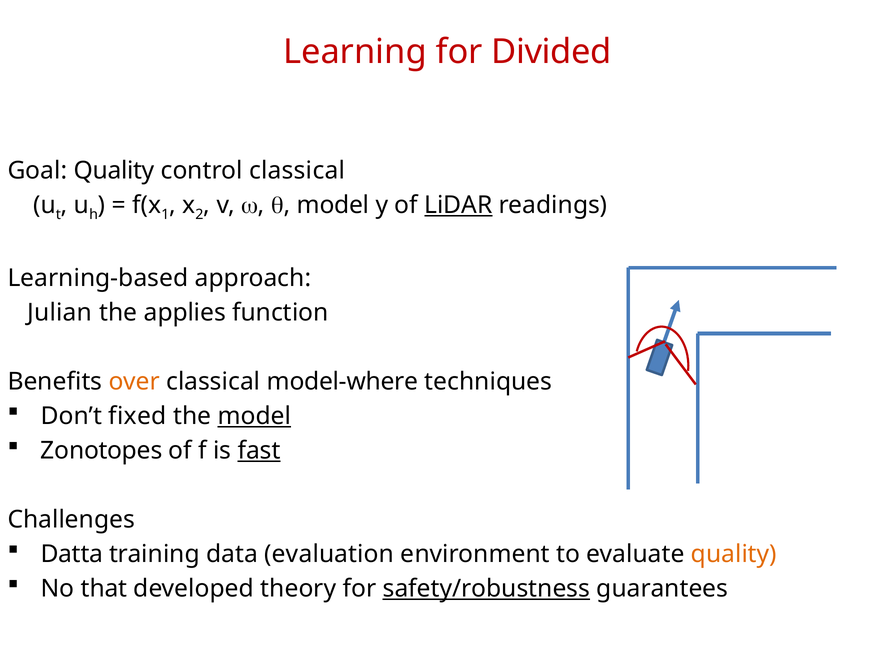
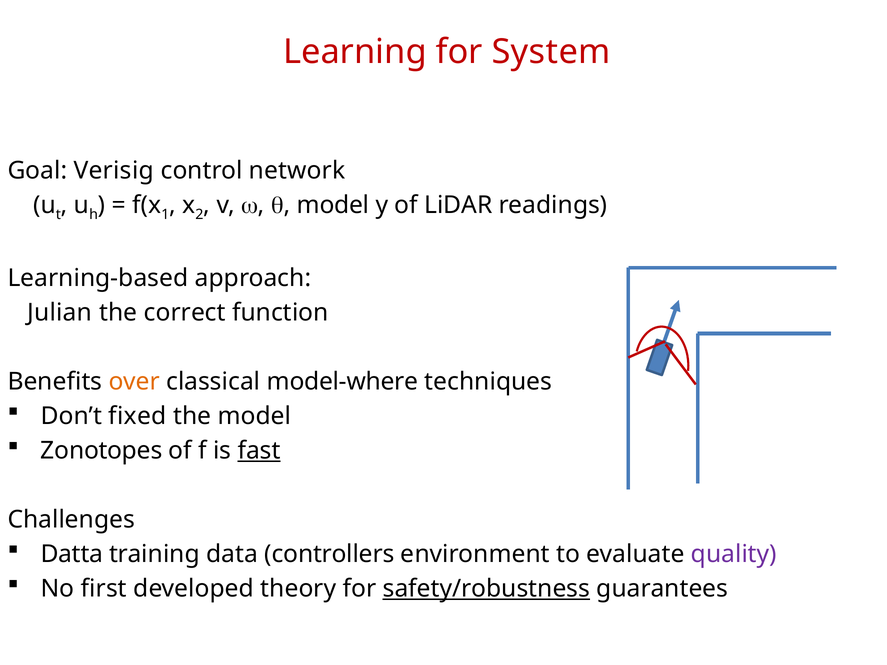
Divided: Divided -> System (551, 52)
Goal Quality: Quality -> Verisig (114, 170)
control classical: classical -> network (297, 170)
LiDAR underline: present -> none (458, 205)
applies: applies -> correct (185, 313)
model underline: present -> none (254, 416)
evaluation: evaluation -> controllers (329, 554)
quality colour: orange -> purple (734, 554)
that: that -> first (104, 589)
